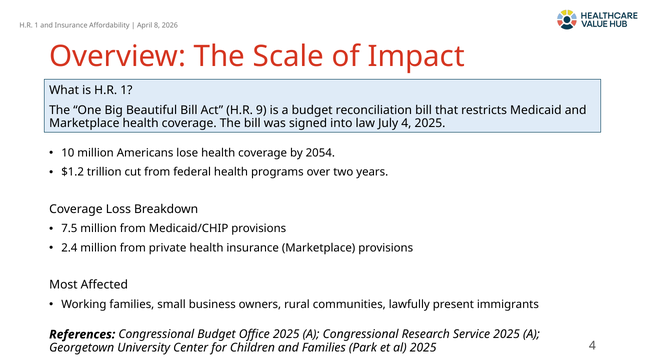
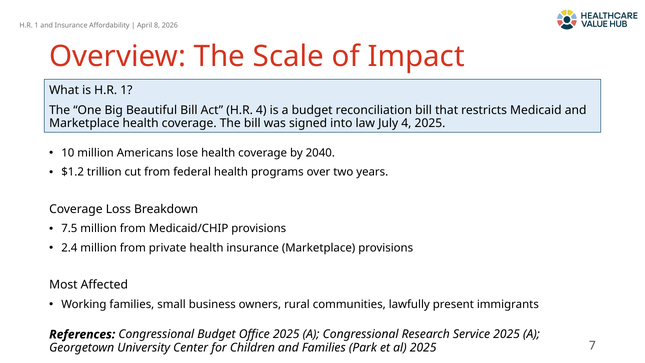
H.R 9: 9 -> 4 (261, 110)
2054: 2054 -> 2040 (320, 153)
2025 4: 4 -> 7 (592, 346)
